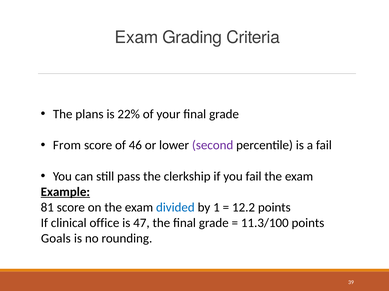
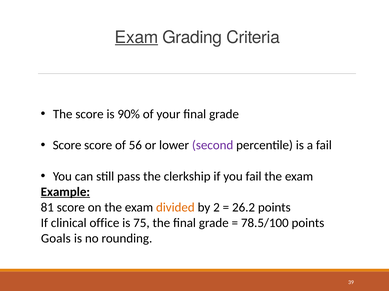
Exam underline: none -> present (137, 37)
The plans: plans -> score (89, 114)
22%: 22% -> 90% (129, 114)
From: From -> Score (67, 146)
46: 46 -> 56 (135, 146)
divided colour: blue -> orange (175, 208)
1: 1 -> 2 (216, 208)
12.2: 12.2 -> 26.2 (244, 208)
47: 47 -> 75 (141, 223)
11.3/100: 11.3/100 -> 78.5/100 (265, 223)
